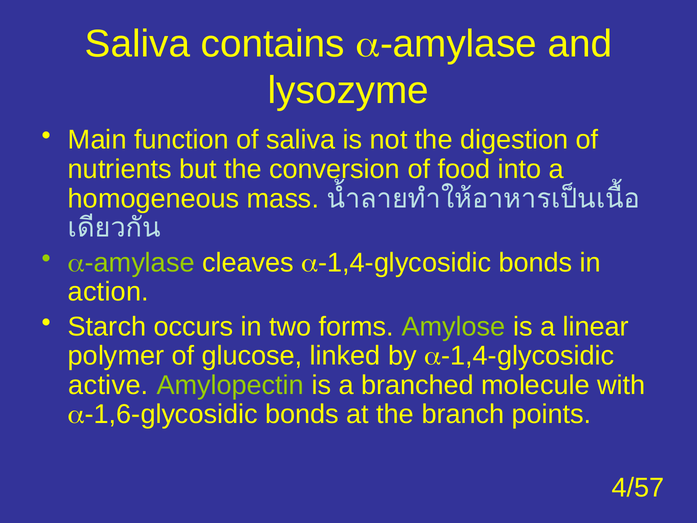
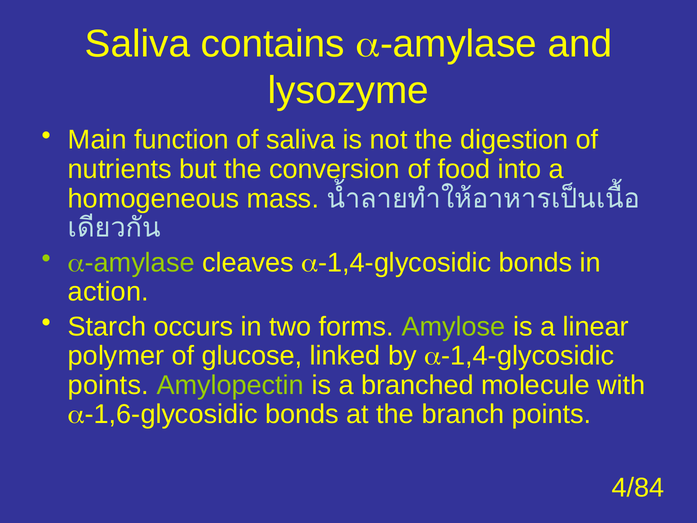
active: active -> points (108, 385)
4/57: 4/57 -> 4/84 (638, 487)
